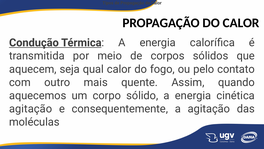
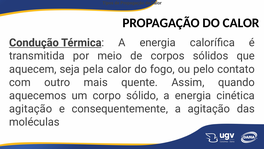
qual: qual -> pela (93, 69)
